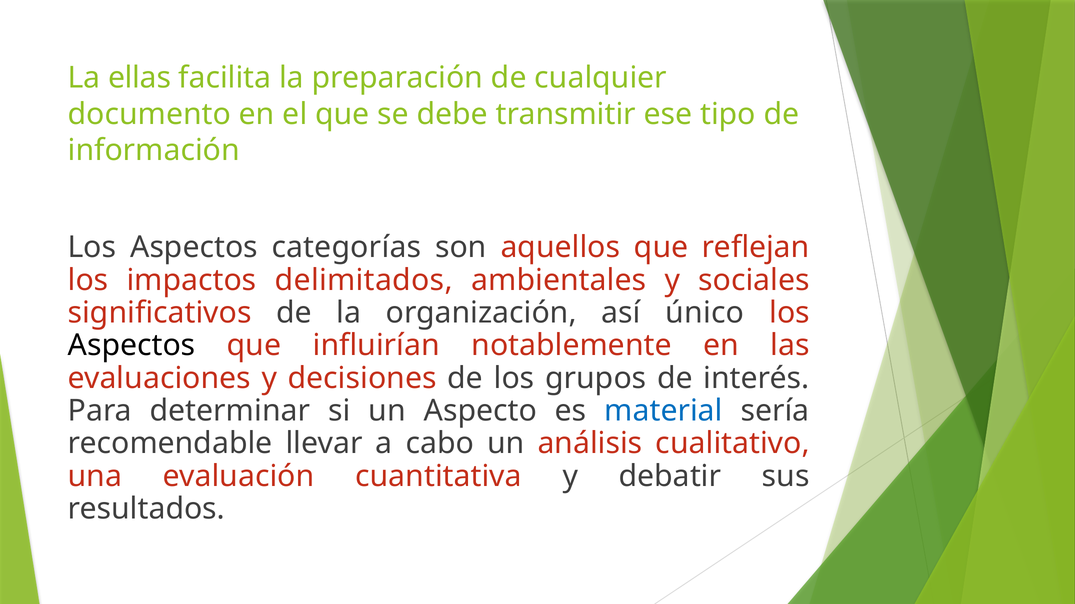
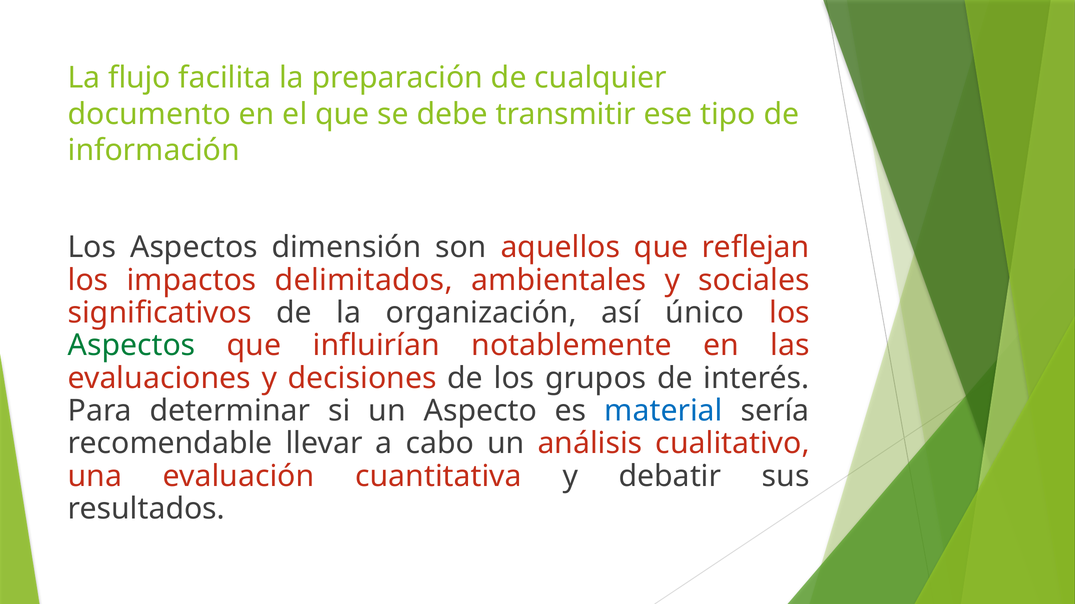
ellas: ellas -> flujo (139, 78)
categorías: categorías -> dimensión (346, 248)
Aspectos colour: black -> green (132, 346)
